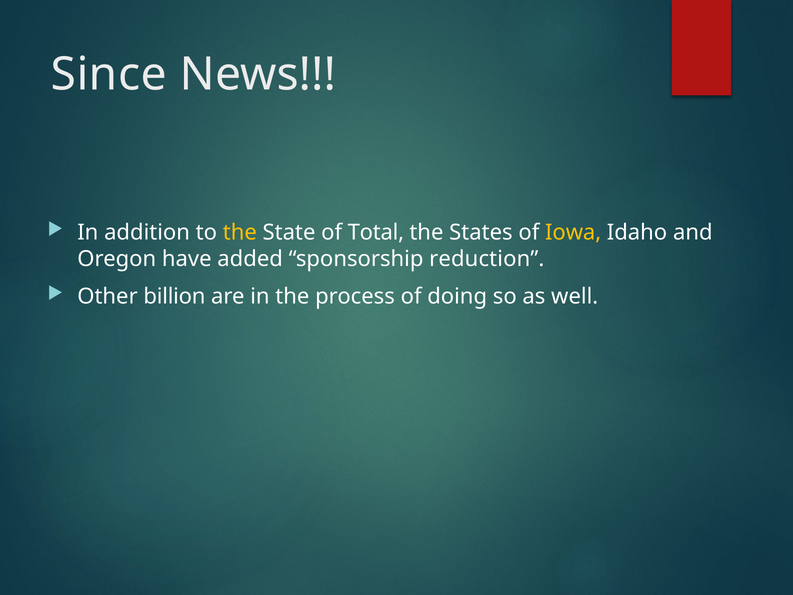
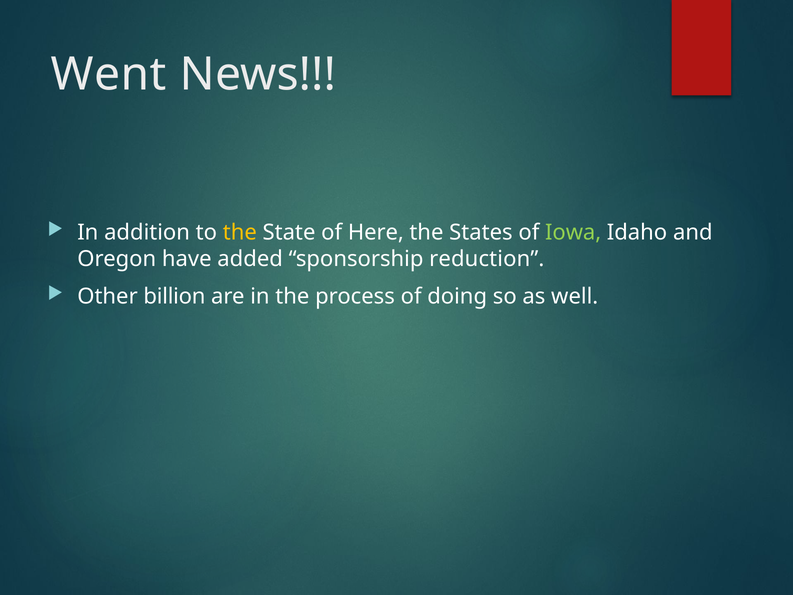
Since: Since -> Went (109, 74)
Total: Total -> Here (376, 232)
Iowa colour: yellow -> light green (573, 232)
